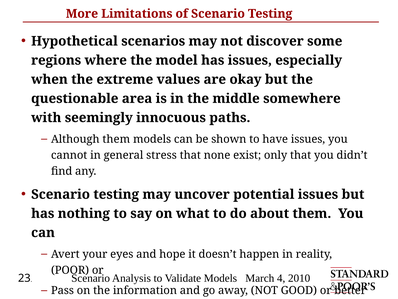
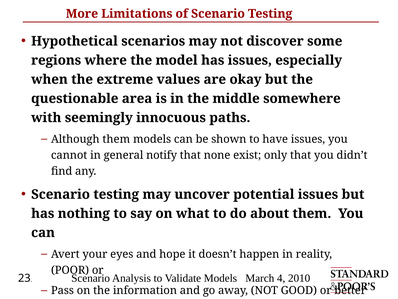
stress: stress -> notify (162, 155)
